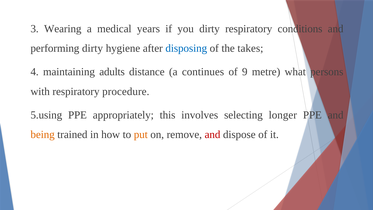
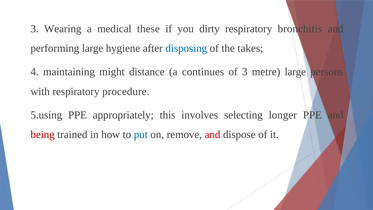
years: years -> these (148, 29)
conditions: conditions -> bronchitis (300, 29)
performing dirty: dirty -> large (93, 48)
adults: adults -> might (112, 72)
of 9: 9 -> 3 (245, 72)
metre what: what -> large (295, 72)
being colour: orange -> red (43, 134)
put colour: orange -> blue (141, 134)
